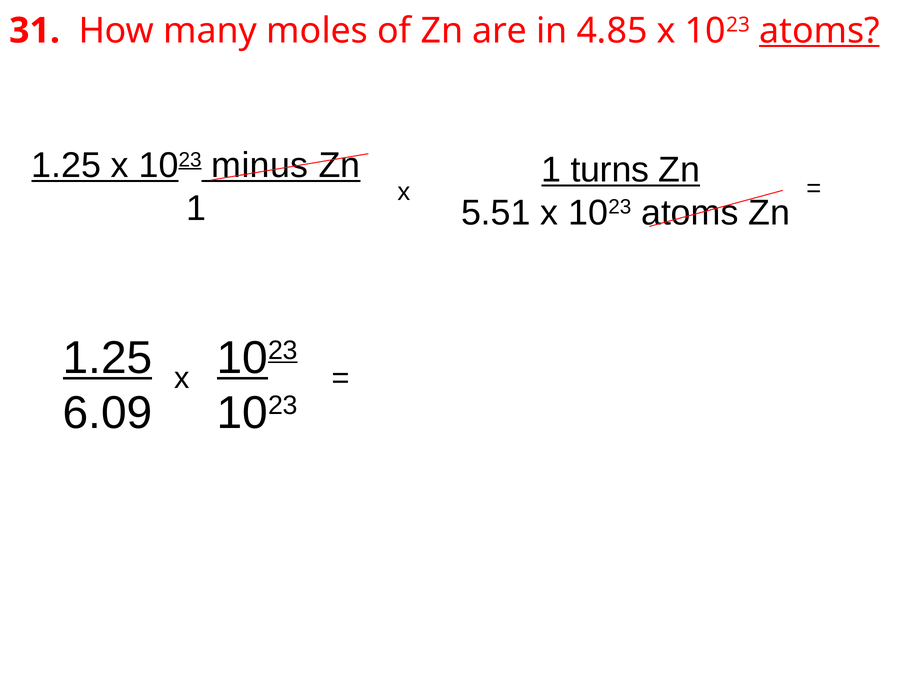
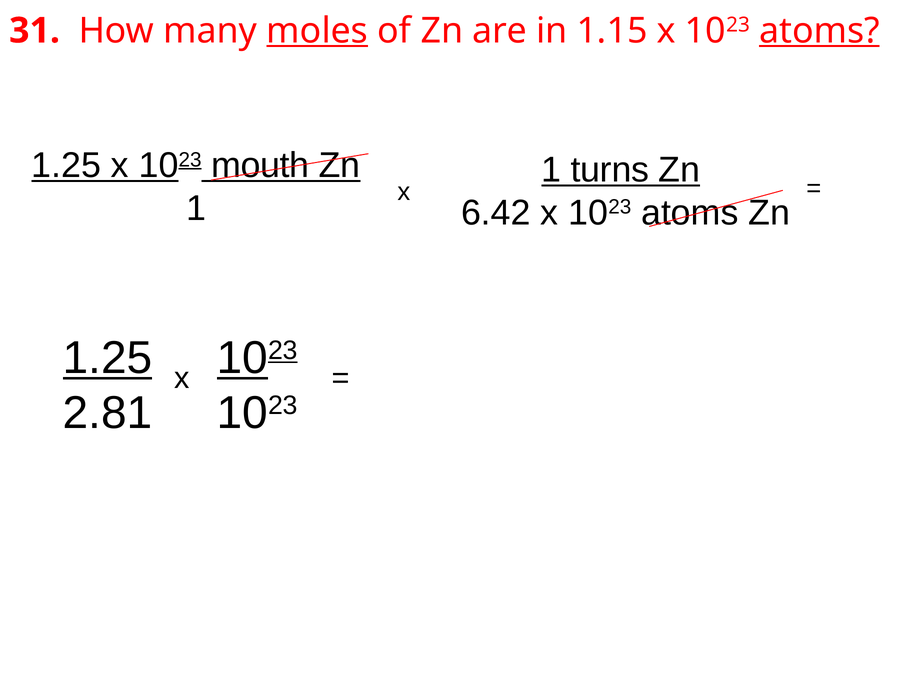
moles underline: none -> present (317, 31)
4.85: 4.85 -> 1.15 (612, 31)
minus: minus -> mouth (260, 165)
5.51: 5.51 -> 6.42 (496, 213)
6.09: 6.09 -> 2.81 (108, 413)
